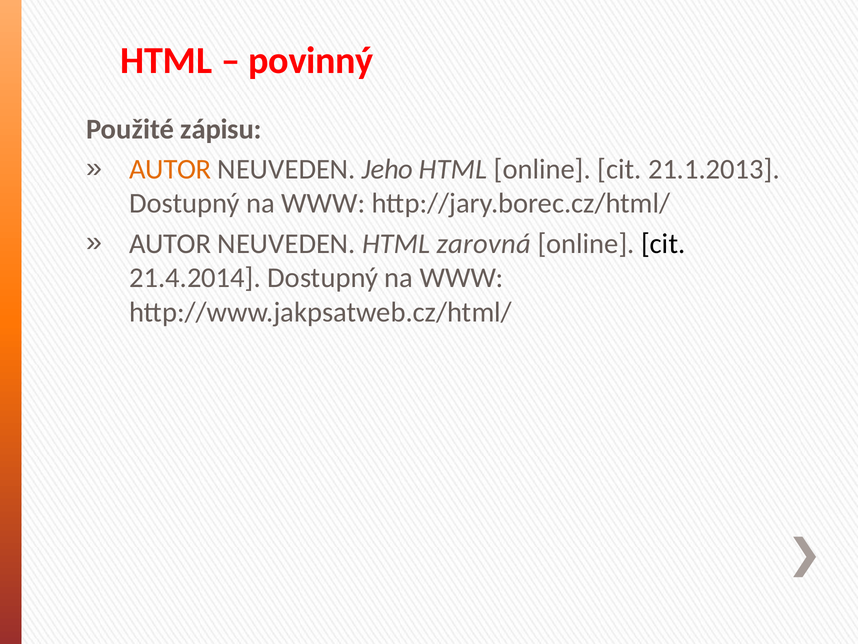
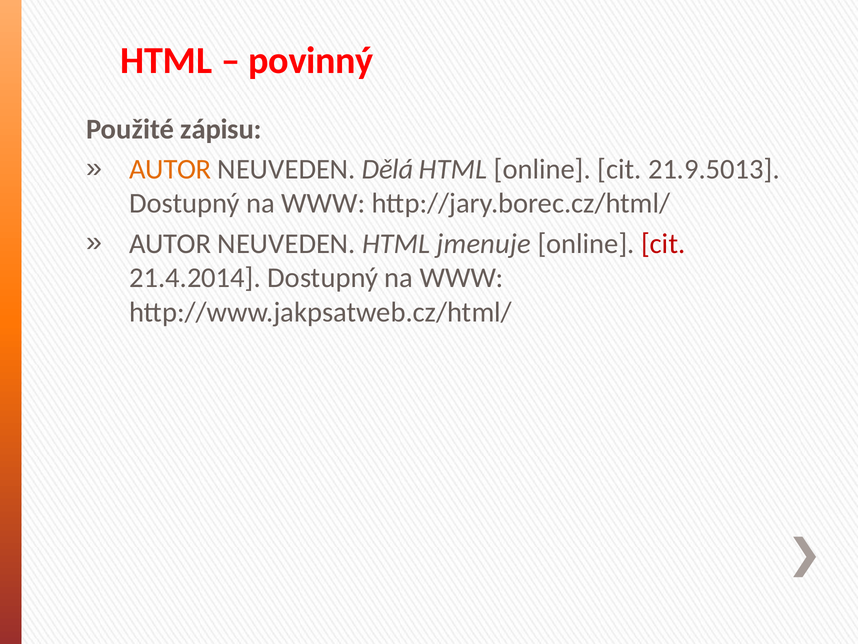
Jeho: Jeho -> Dělá (388, 169)
21.1.2013: 21.1.2013 -> 21.9.5013 (714, 169)
zarovná: zarovná -> jmenuje (484, 243)
cit colour: black -> red (663, 243)
